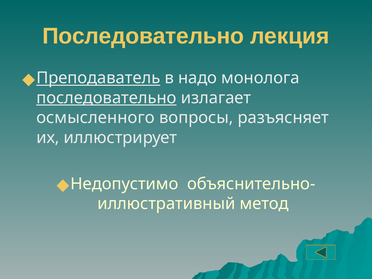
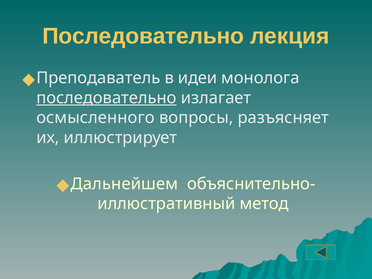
Преподаватель underline: present -> none (98, 78)
надо: надо -> идеи (198, 78)
Недопустимо: Недопустимо -> Дальнейшем (124, 184)
